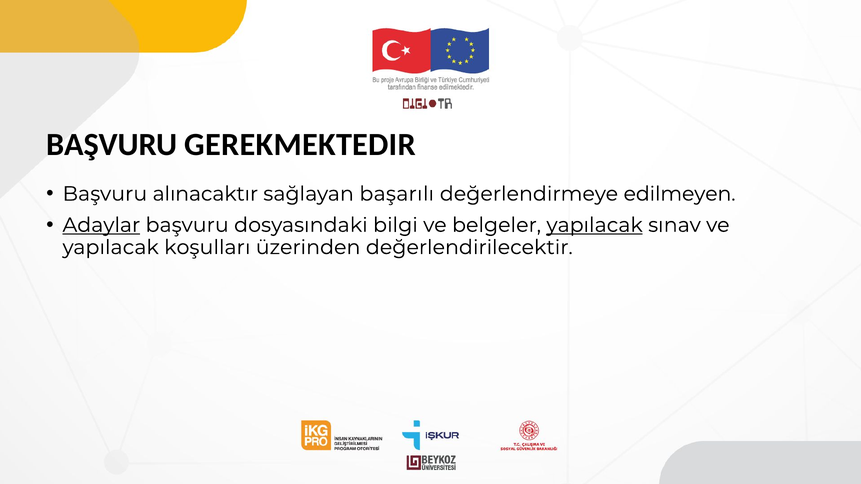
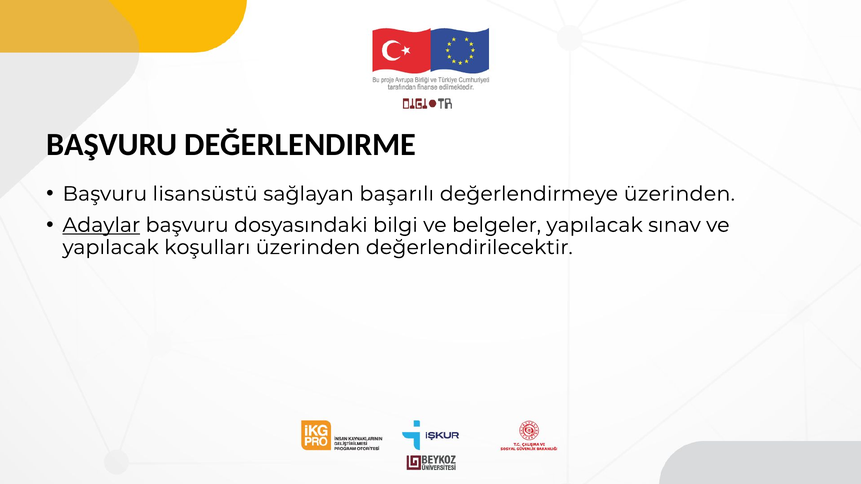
GEREKMEKTEDIR: GEREKMEKTEDIR -> DEĞERLENDIRME (300, 145)
alınacaktır: alınacaktır -> lisansüstü (205, 194)
değerlendirmeye edilmeyen: edilmeyen -> üzerinden (679, 194)
yapılacak underline: present -> none (595, 225)
